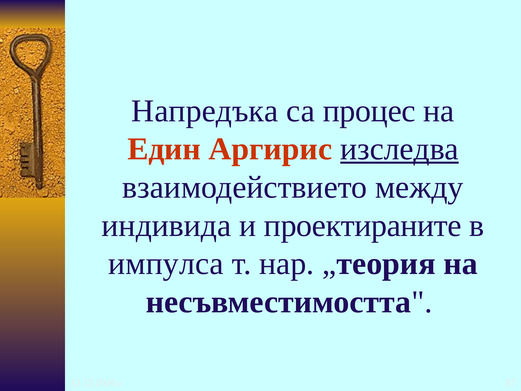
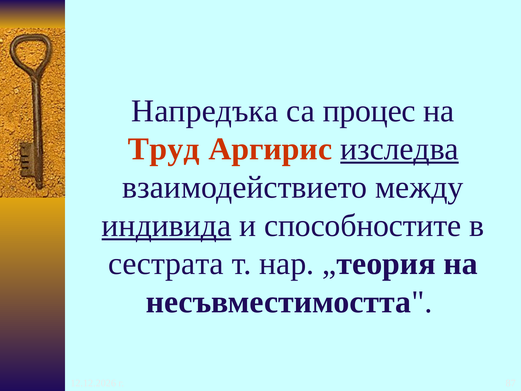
Един: Един -> Труд (164, 149)
индивида underline: none -> present (166, 225)
проектираните: проектираните -> способностите (363, 225)
импулса: импулса -> сестрата (166, 264)
